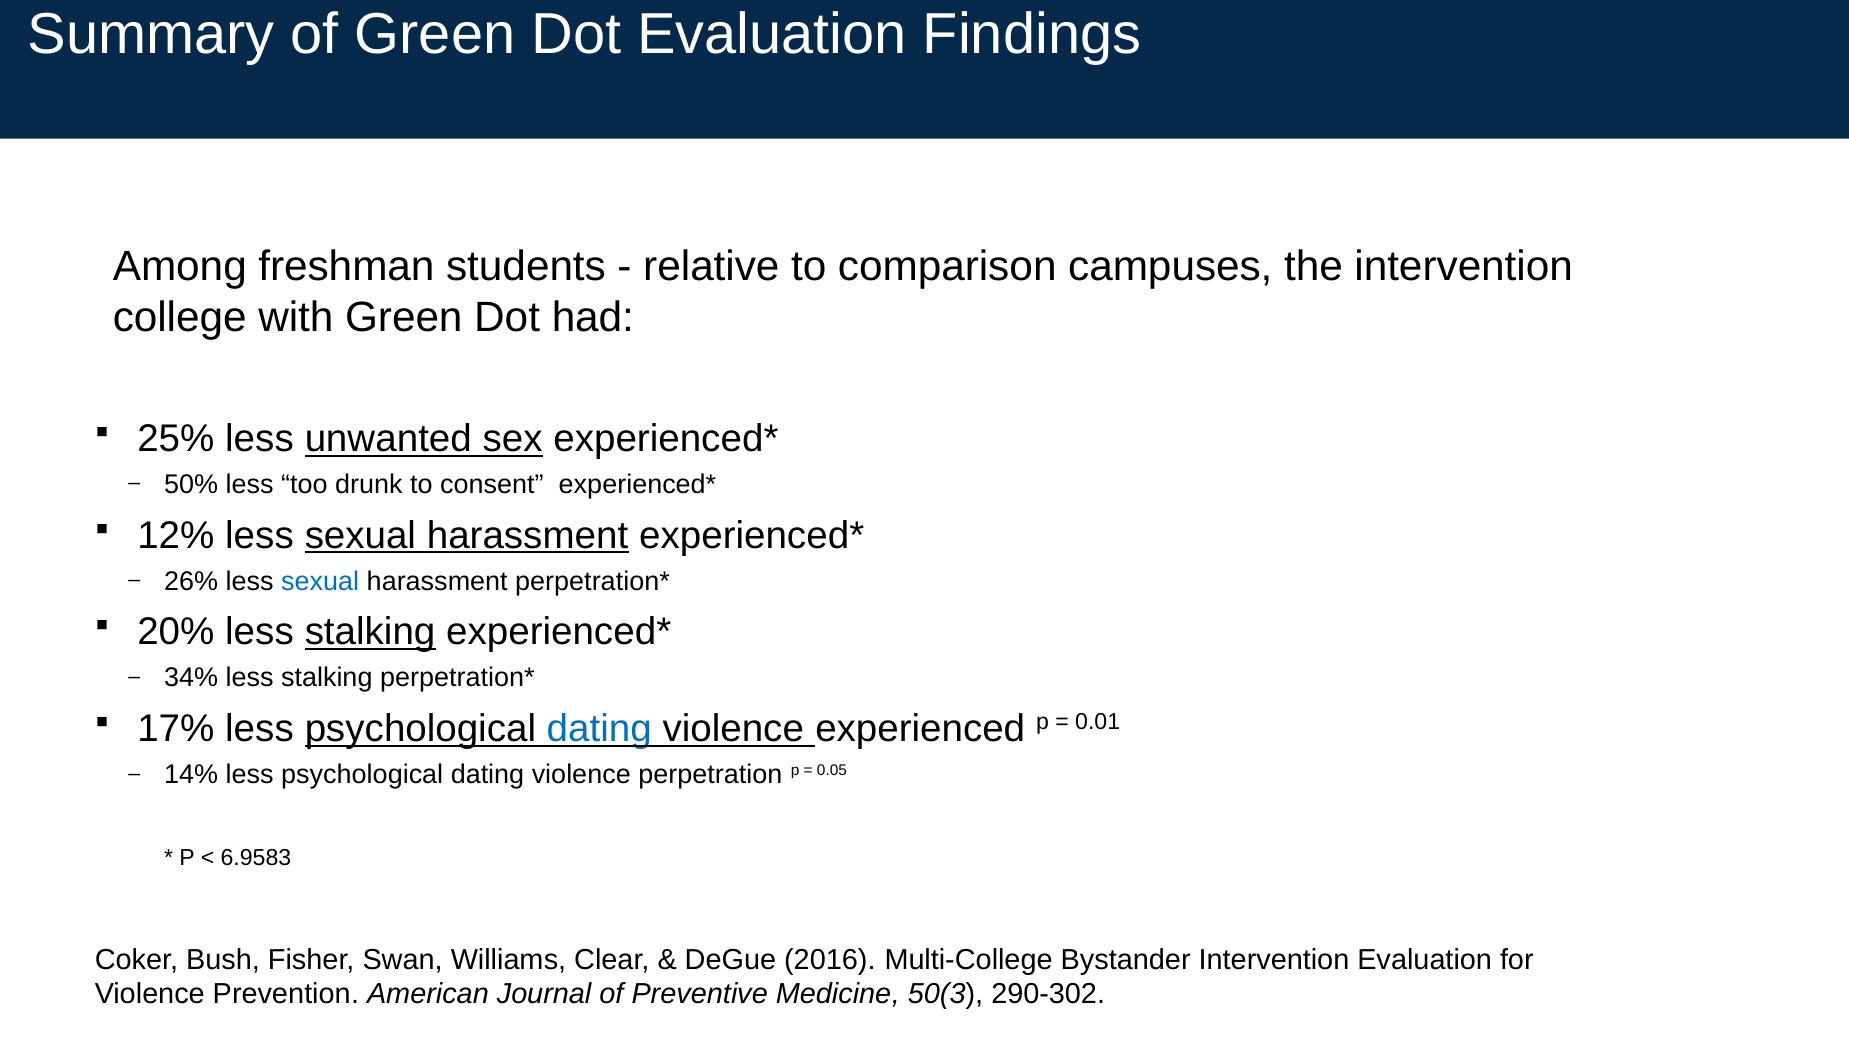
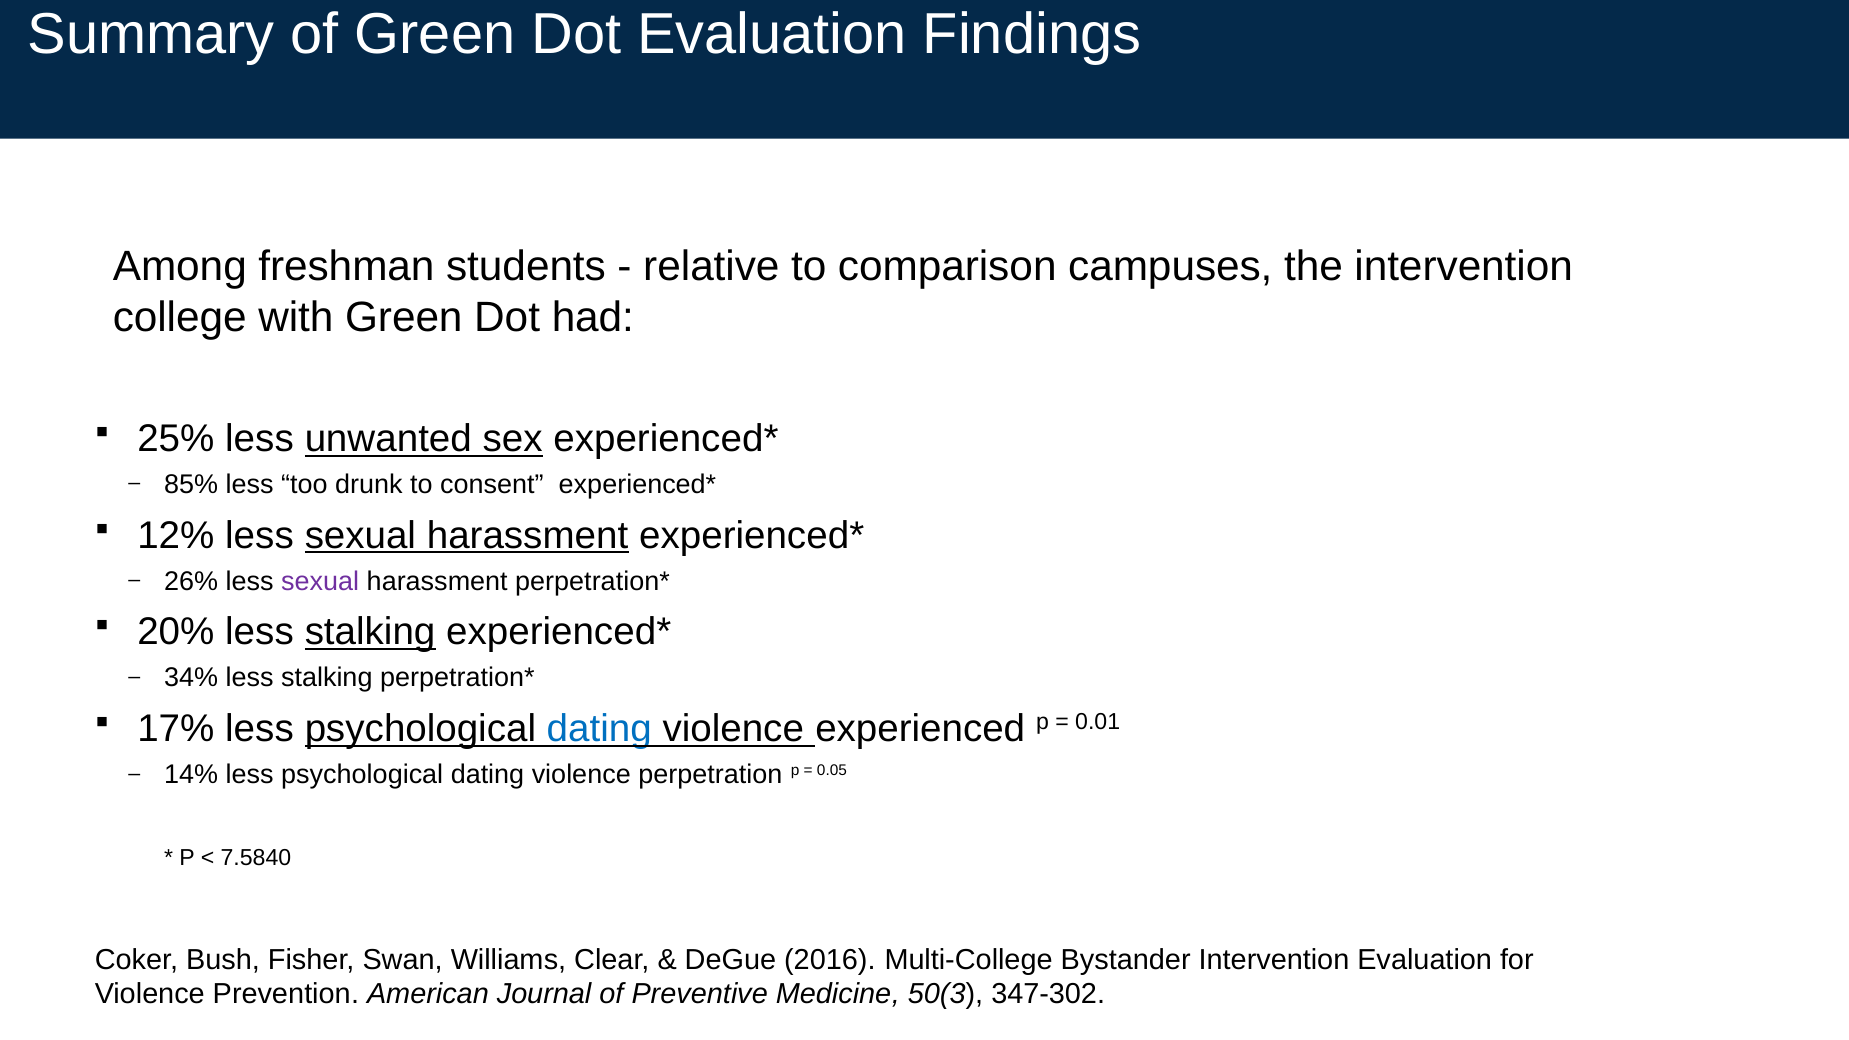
50%: 50% -> 85% (191, 485)
sexual colour: blue -> purple (320, 581)
6.9583: 6.9583 -> 7.5840 (256, 858)
290-302: 290-302 -> 347-302 (1048, 994)
